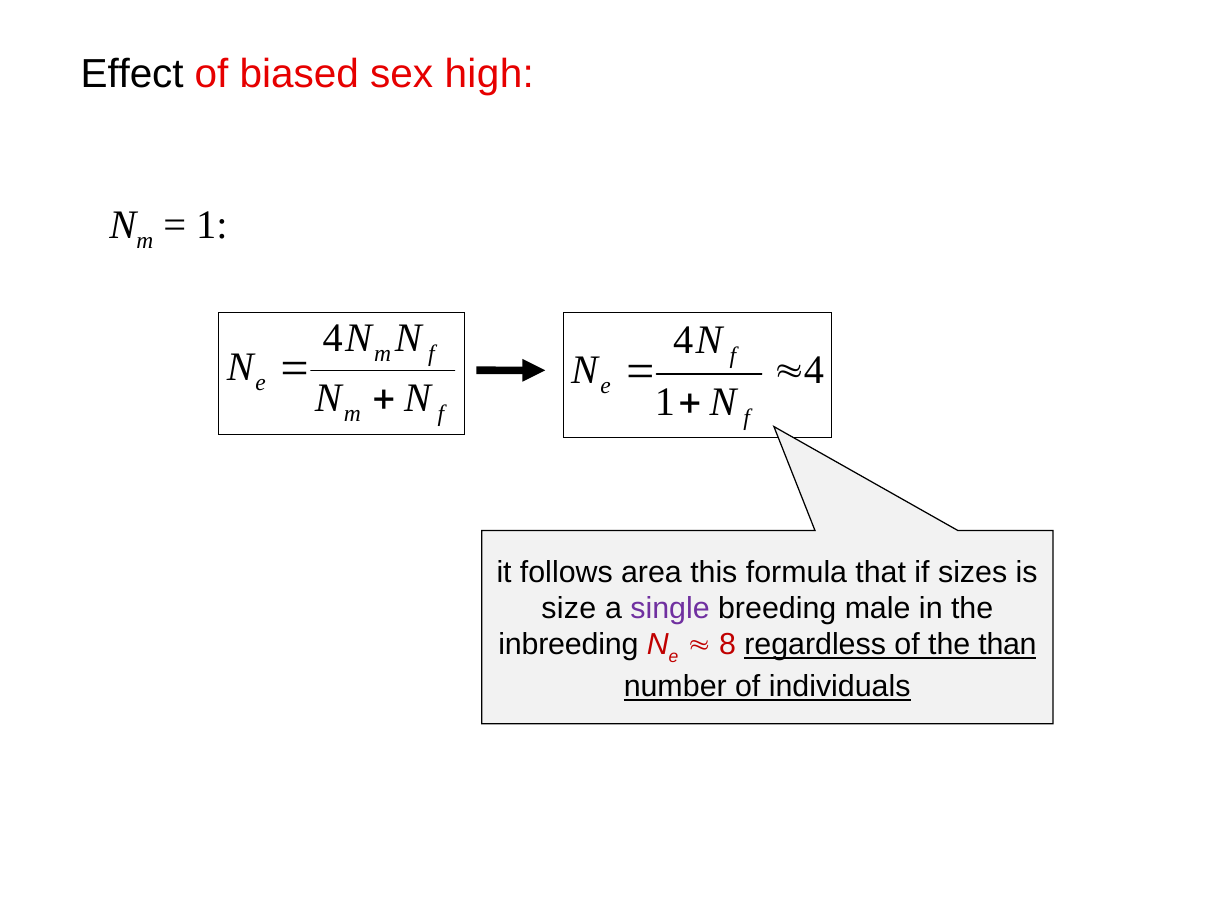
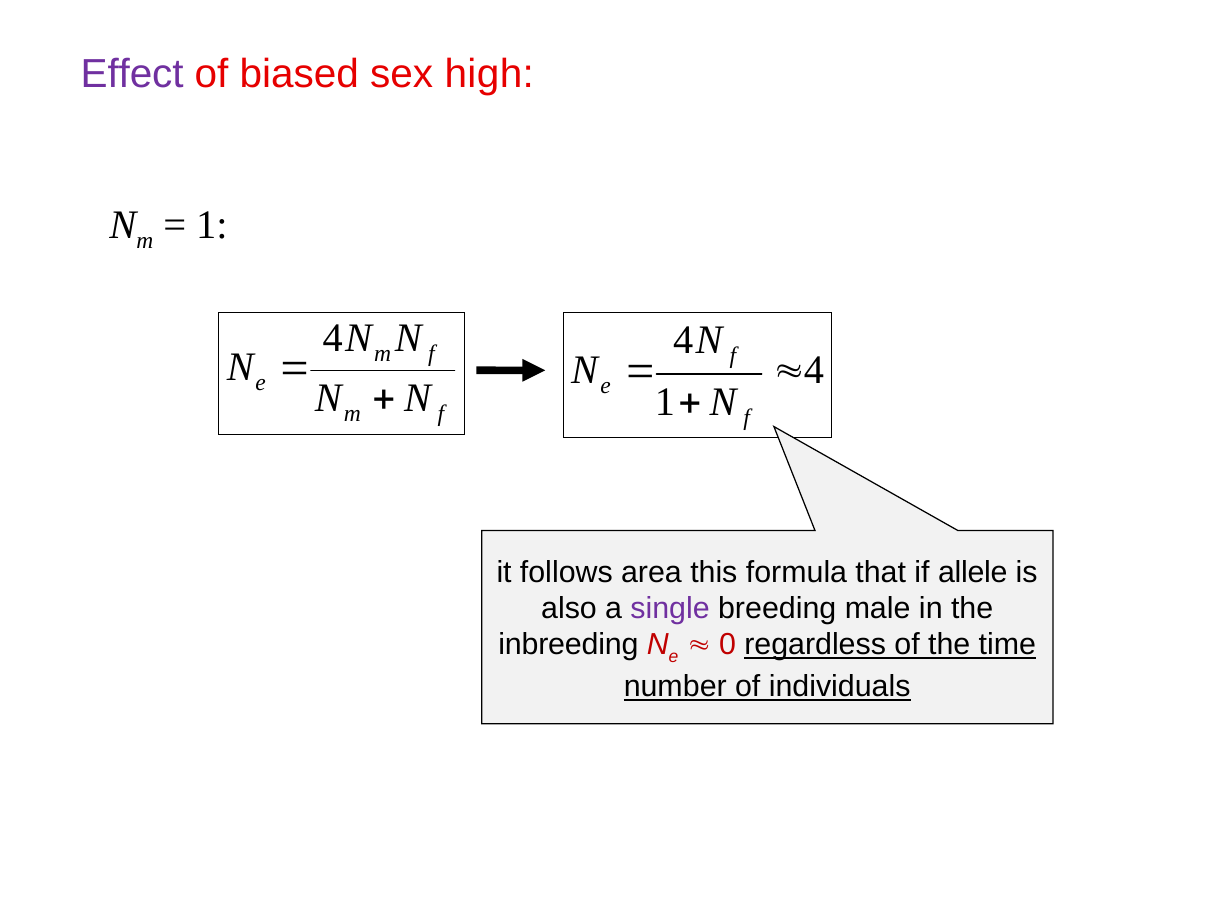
Effect colour: black -> purple (132, 75)
sizes: sizes -> allele (973, 572)
size: size -> also (569, 609)
8: 8 -> 0 (728, 645)
than: than -> time (1007, 645)
